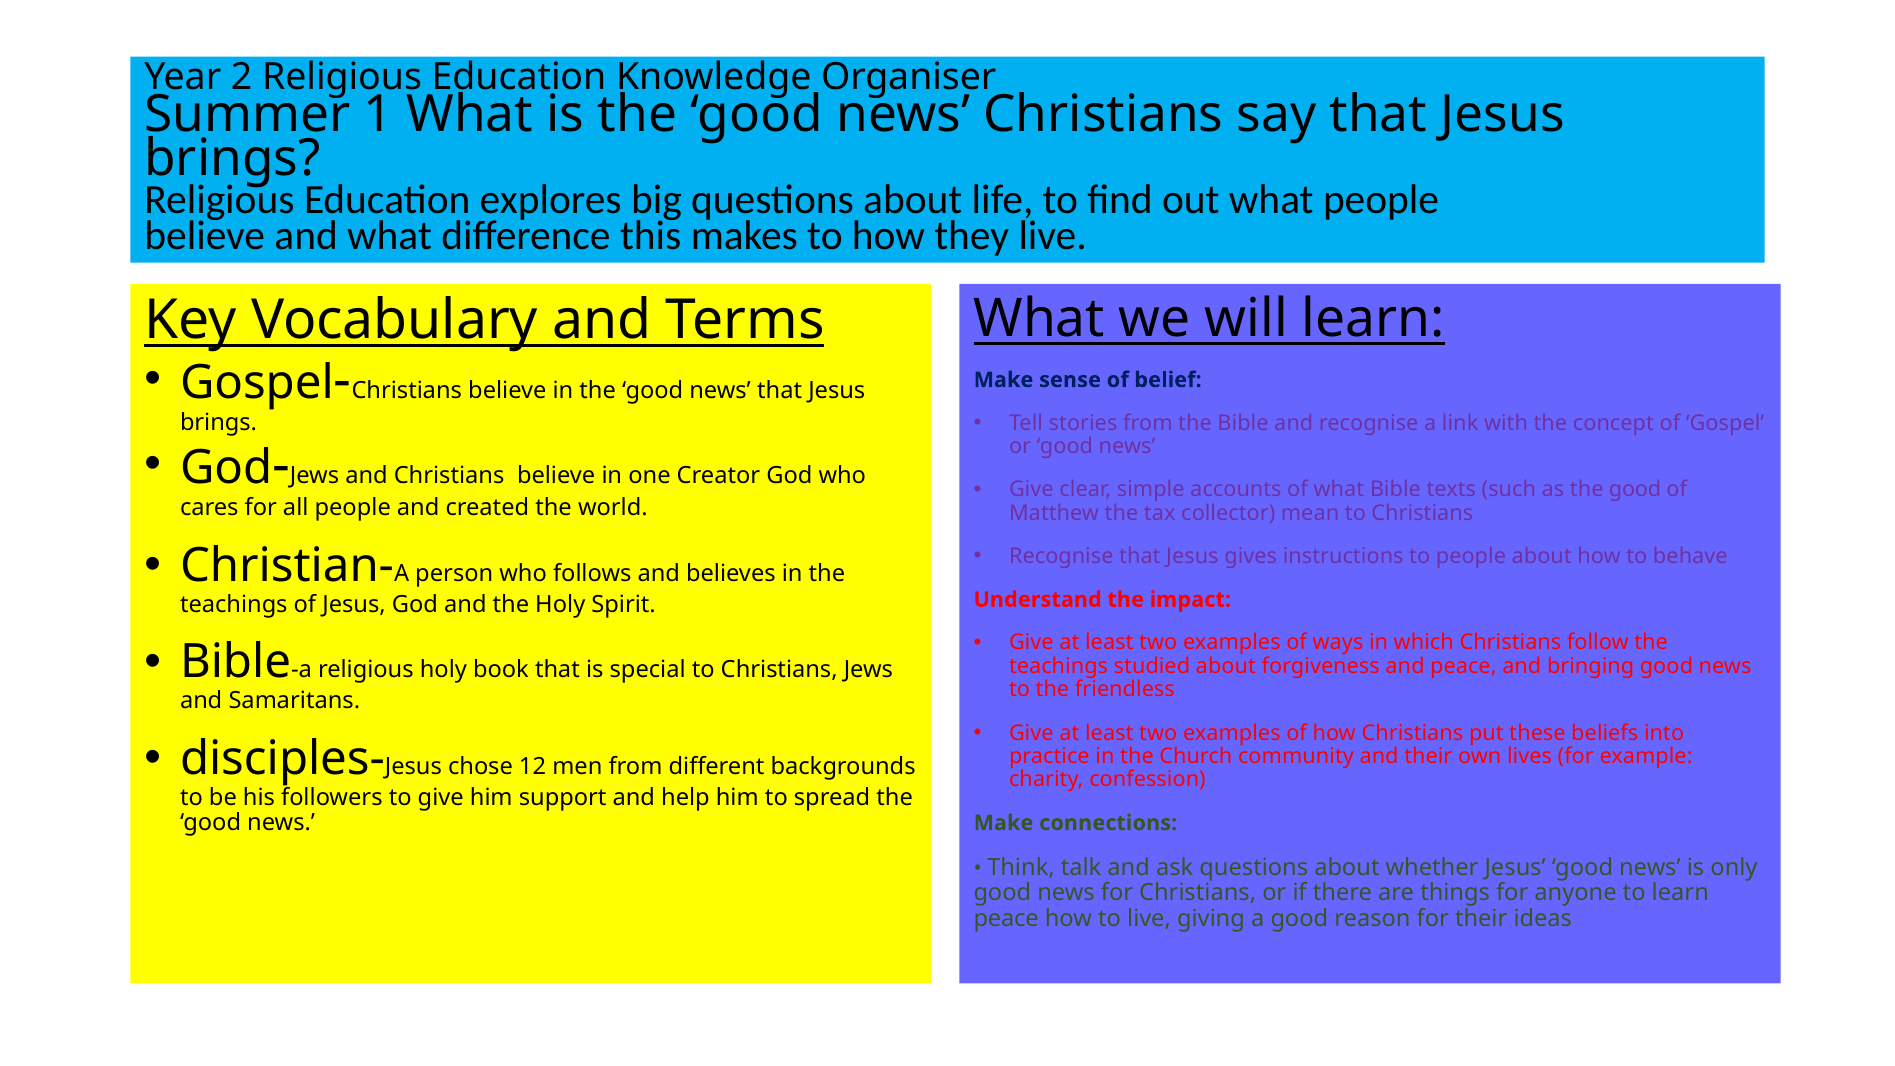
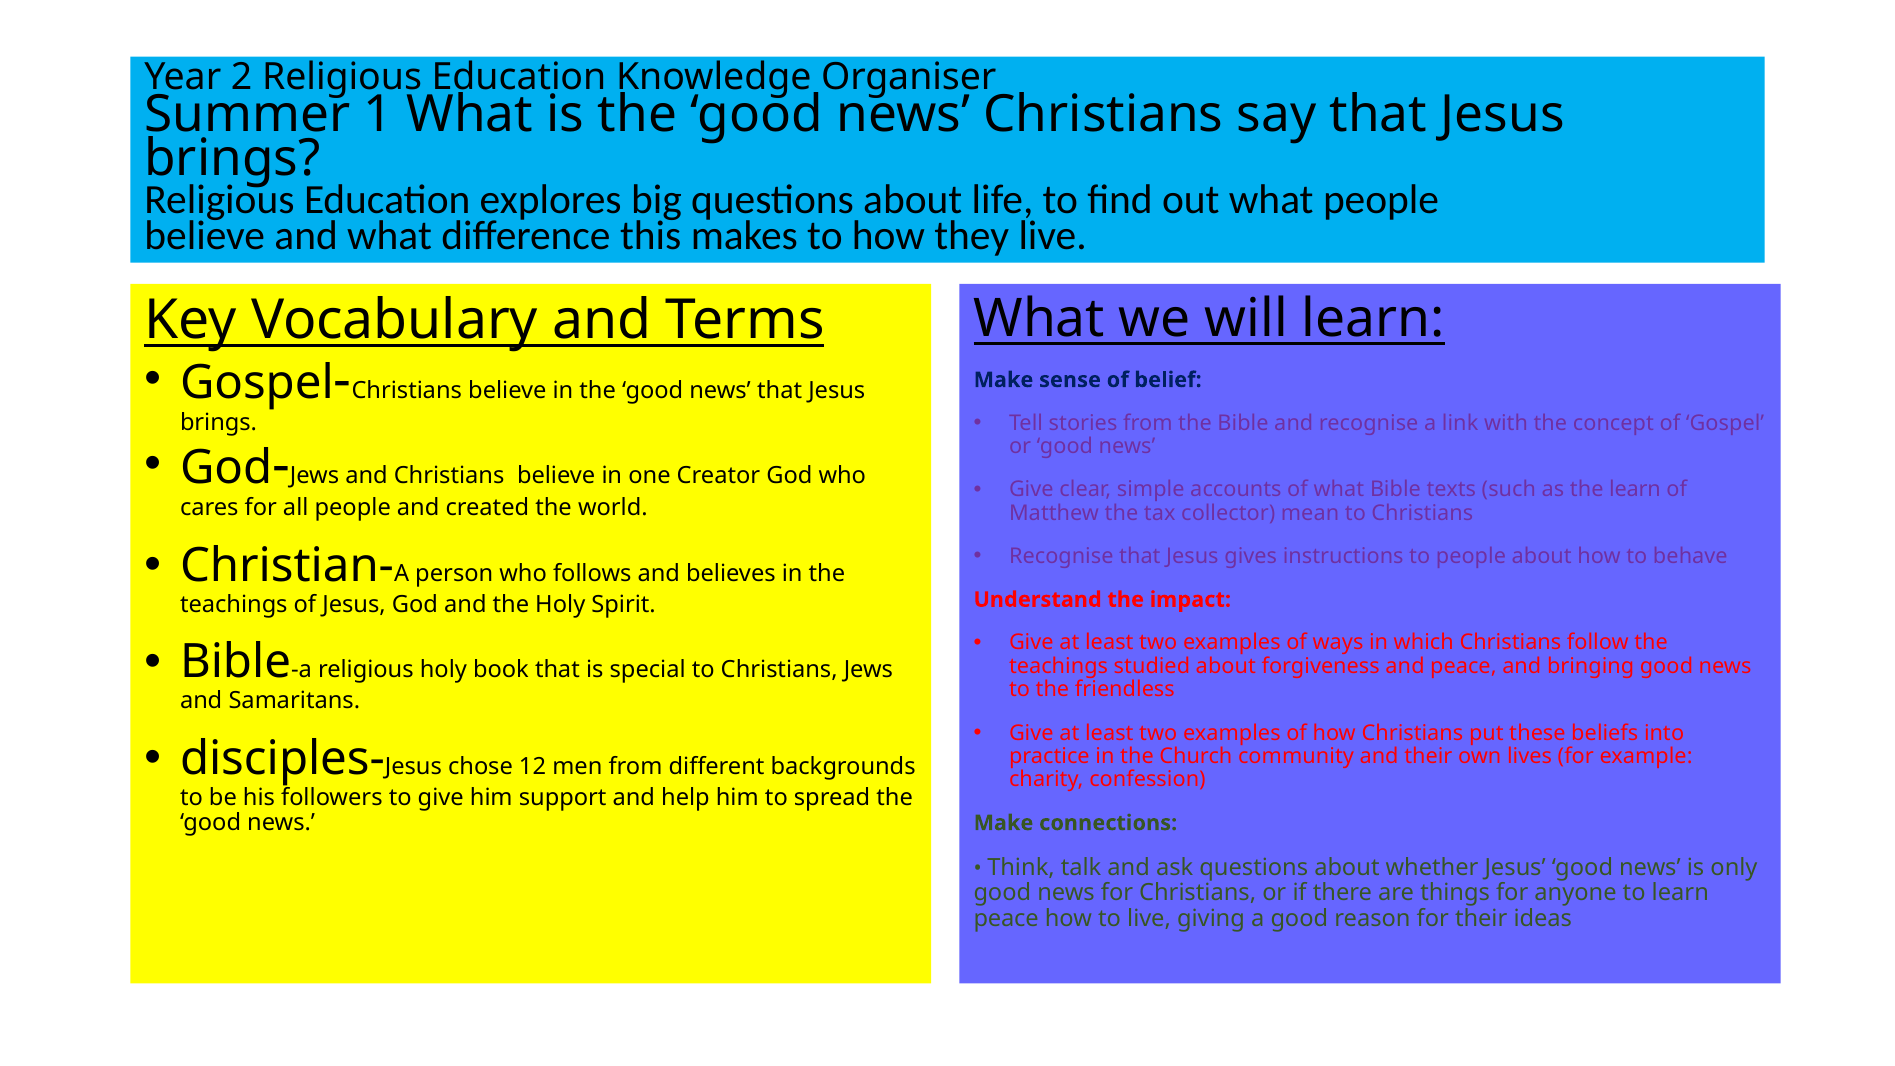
as the good: good -> learn (1635, 490)
